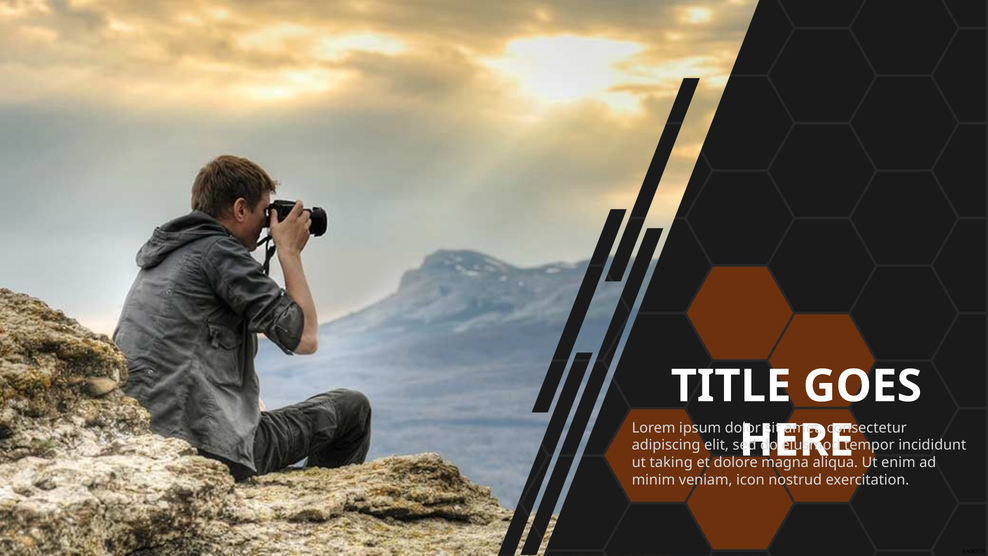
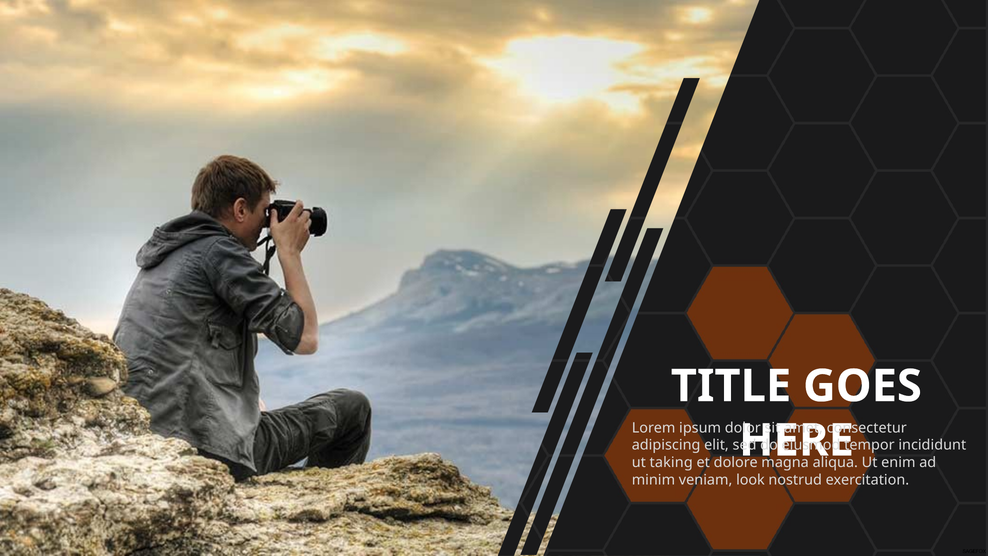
icon: icon -> look (750, 480)
